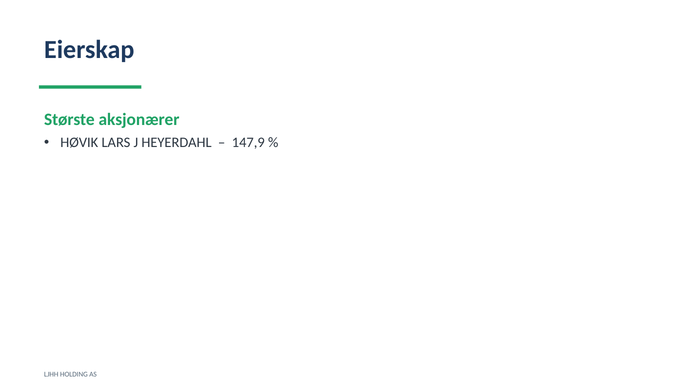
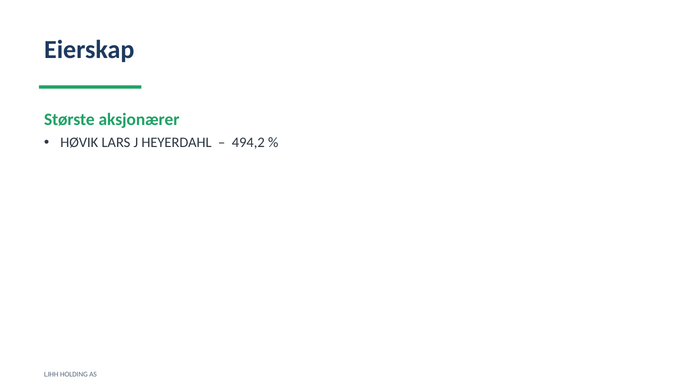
147,9: 147,9 -> 494,2 (248, 143)
